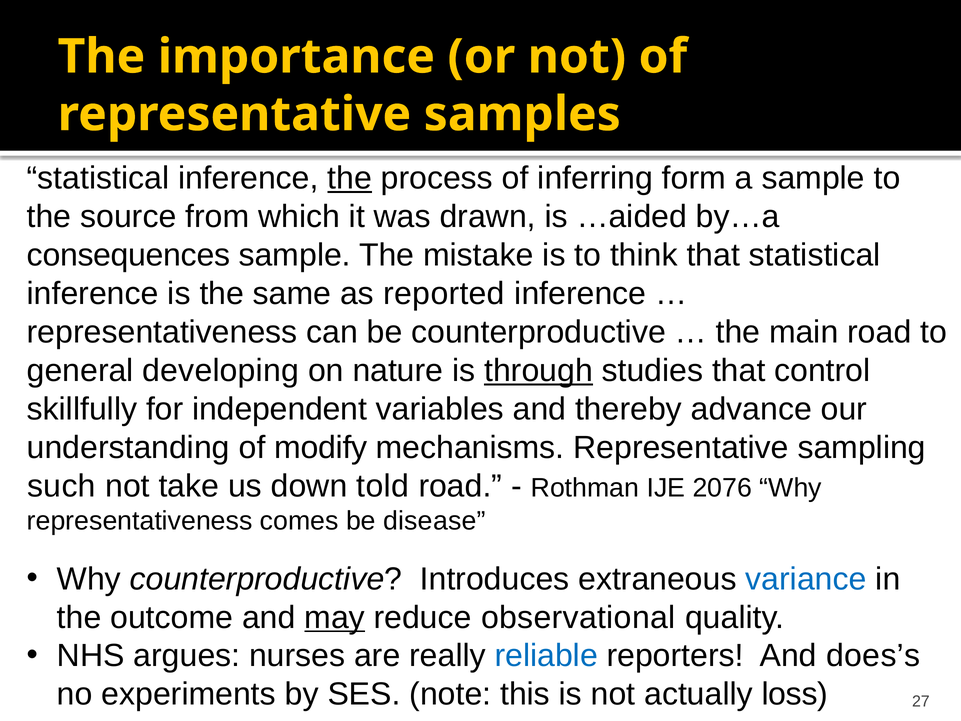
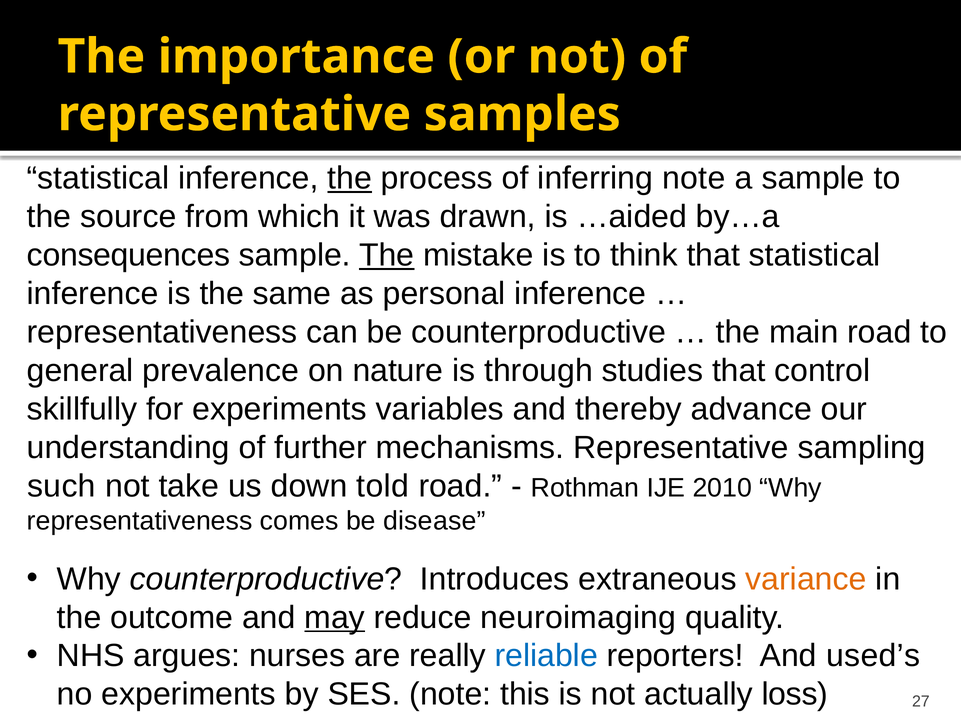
inferring form: form -> note (694, 178)
The underline: none -> present (387, 255)
reported: reported -> personal (444, 294)
developing: developing -> prevalence (221, 371)
through underline: present -> none (539, 371)
for independent: independent -> experiments (280, 409)
modify: modify -> further (321, 447)
2076: 2076 -> 2010 (722, 488)
variance colour: blue -> orange (806, 579)
observational: observational -> neuroimaging (578, 617)
does’s: does’s -> used’s (873, 656)
